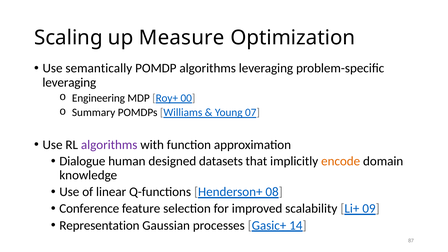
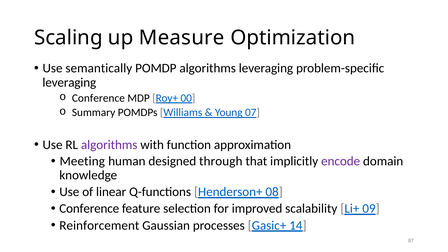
Engineering: Engineering -> Conference (98, 98)
Dialogue: Dialogue -> Meeting (82, 161)
datasets: datasets -> through (221, 161)
encode colour: orange -> purple (341, 161)
Representation: Representation -> Reinforcement (99, 225)
